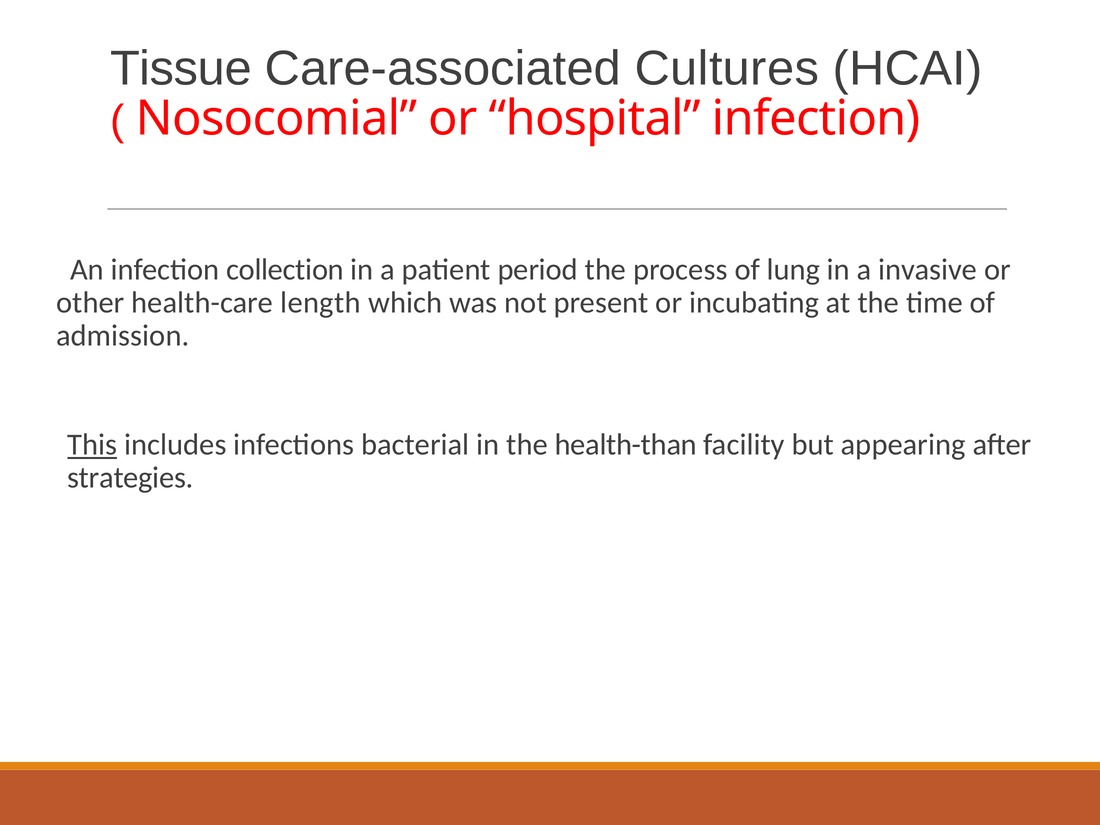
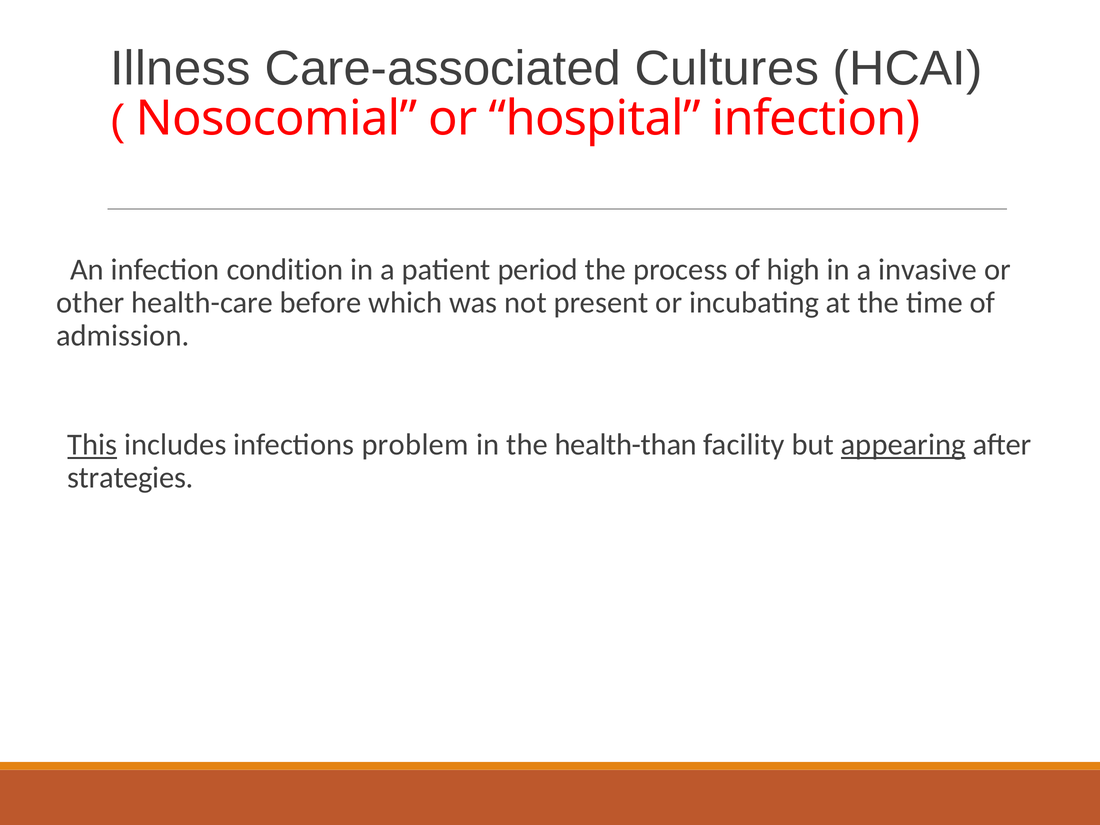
Tissue: Tissue -> Illness (180, 69)
collection: collection -> condition (285, 270)
lung: lung -> high (793, 270)
length: length -> before (321, 303)
bacterial: bacterial -> problem (415, 445)
appearing underline: none -> present (903, 445)
